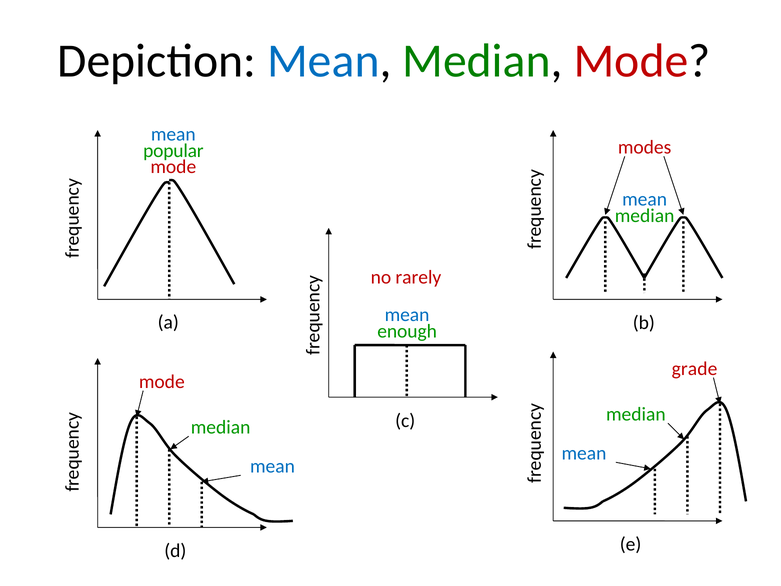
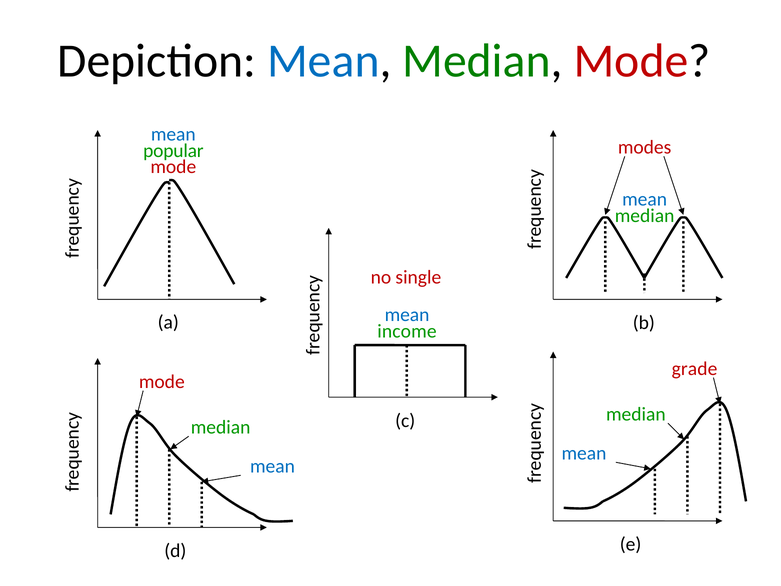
rarely: rarely -> single (418, 277)
enough: enough -> income (407, 331)
